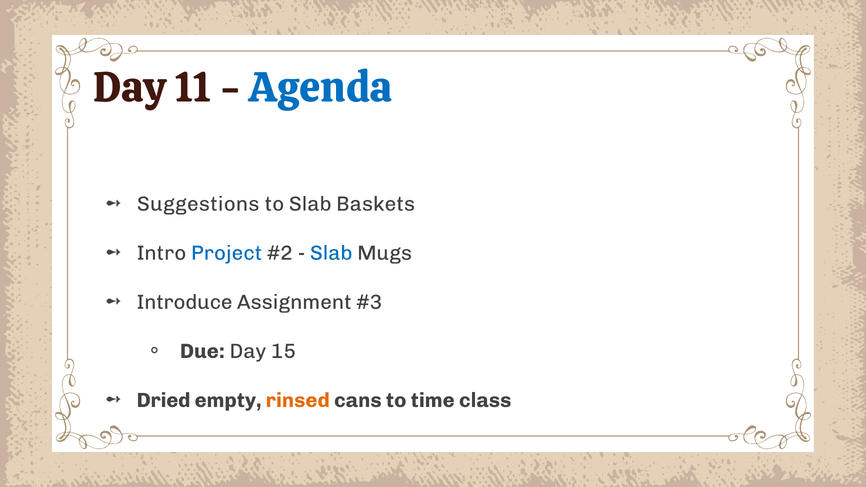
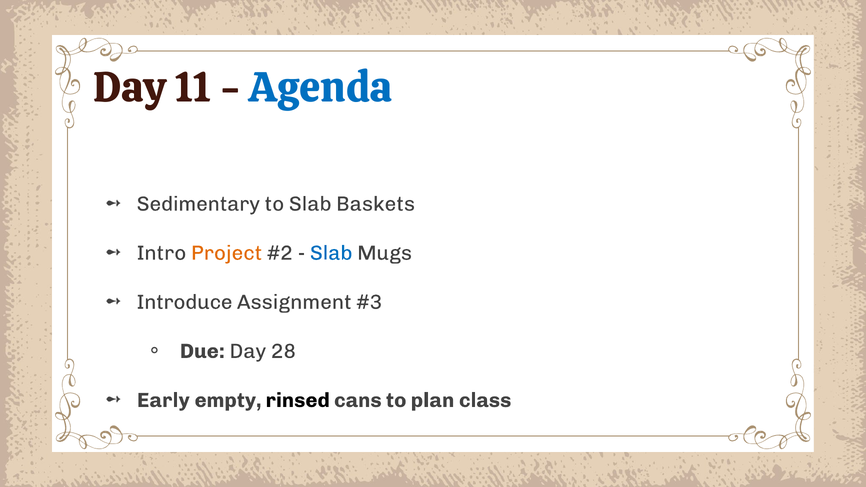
Suggestions: Suggestions -> Sedimentary (198, 204)
Project colour: blue -> orange (227, 253)
15: 15 -> 28 (283, 351)
Dried: Dried -> Early (163, 400)
rinsed colour: orange -> black (298, 400)
time: time -> plan (433, 400)
